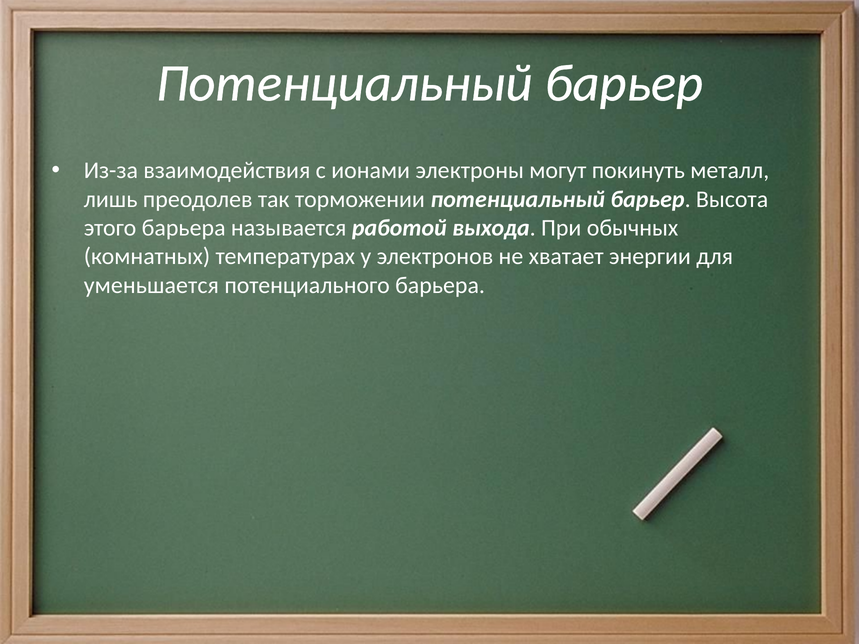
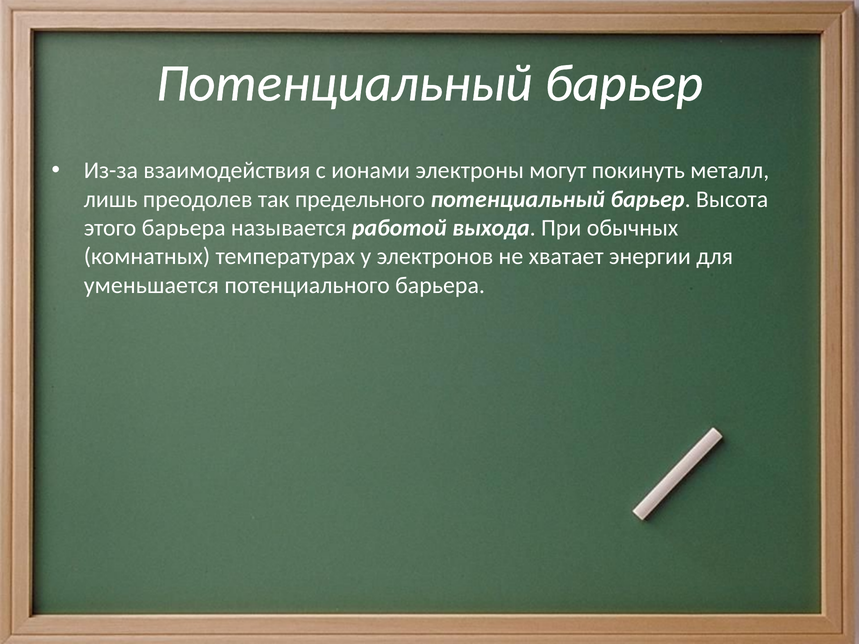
торможении: торможении -> предельного (360, 199)
